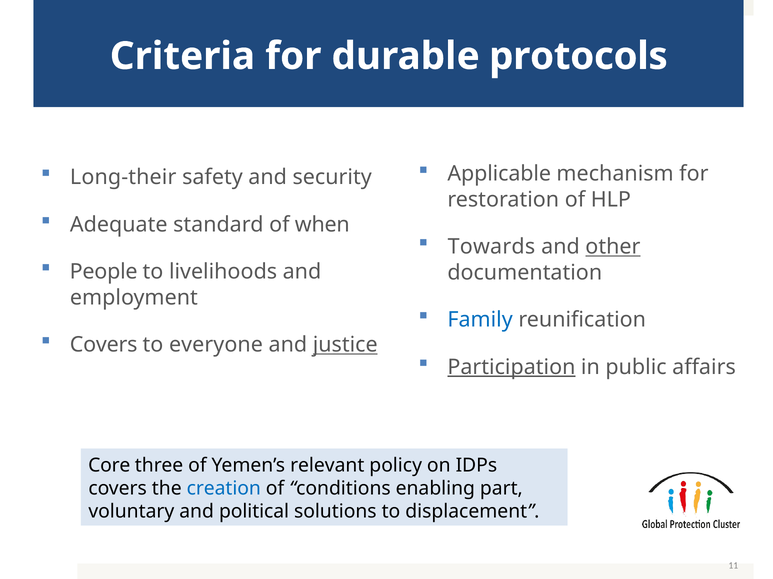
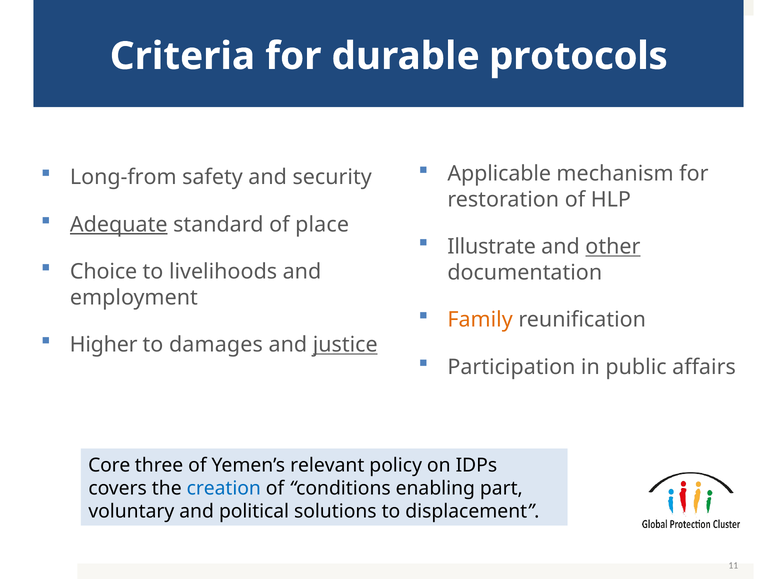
Long-their: Long-their -> Long-from (123, 178)
Adequate underline: none -> present (119, 225)
when: when -> place (322, 225)
Towards: Towards -> Illustrate (492, 247)
People: People -> Choice (104, 272)
Family colour: blue -> orange (480, 320)
Covers: Covers -> Higher (104, 345)
everyone: everyone -> damages (216, 345)
Participation underline: present -> none (511, 367)
